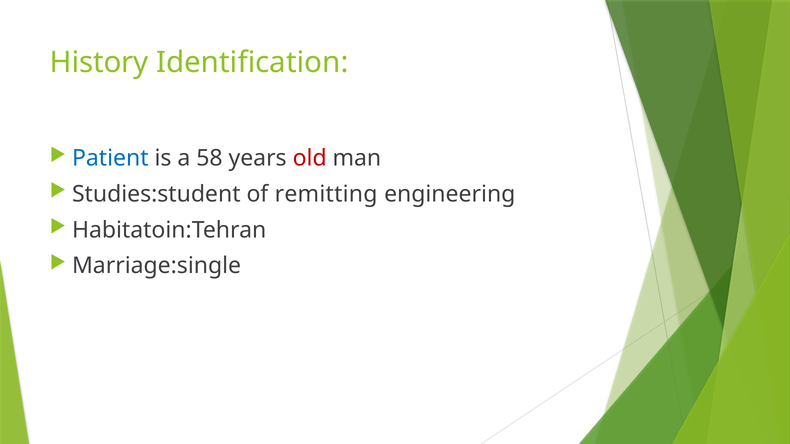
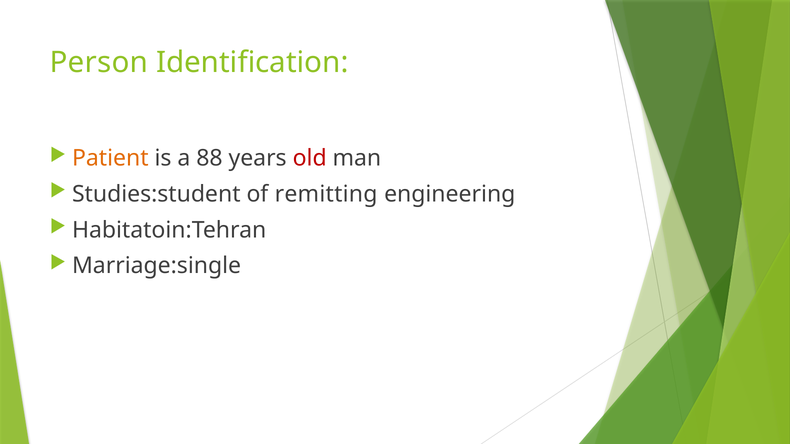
History: History -> Person (99, 62)
Patient colour: blue -> orange (110, 158)
58: 58 -> 88 (209, 158)
